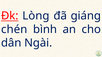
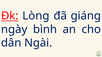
chén: chén -> ngày (14, 29)
